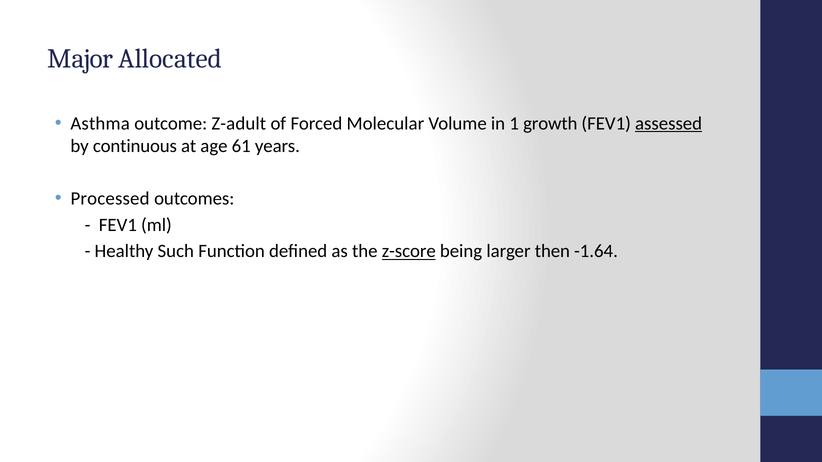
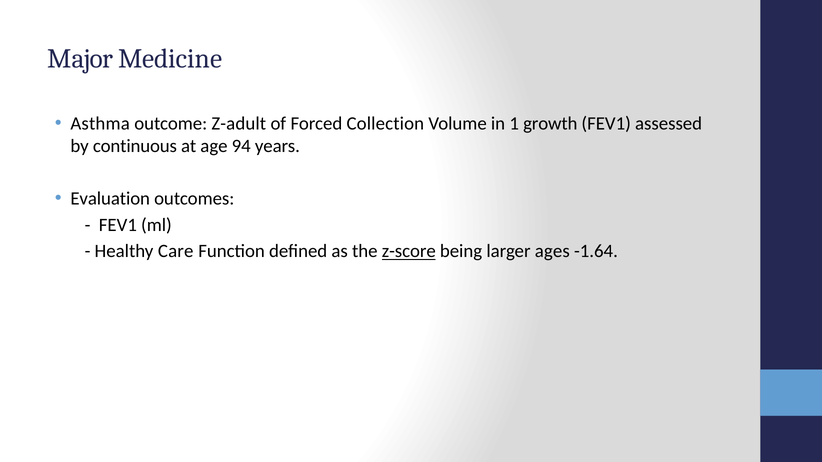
Allocated: Allocated -> Medicine (170, 59)
Molecular: Molecular -> Collection (385, 124)
assessed underline: present -> none (669, 124)
61: 61 -> 94 (241, 146)
Processed: Processed -> Evaluation (110, 199)
Such: Such -> Care (176, 251)
then: then -> ages (552, 251)
